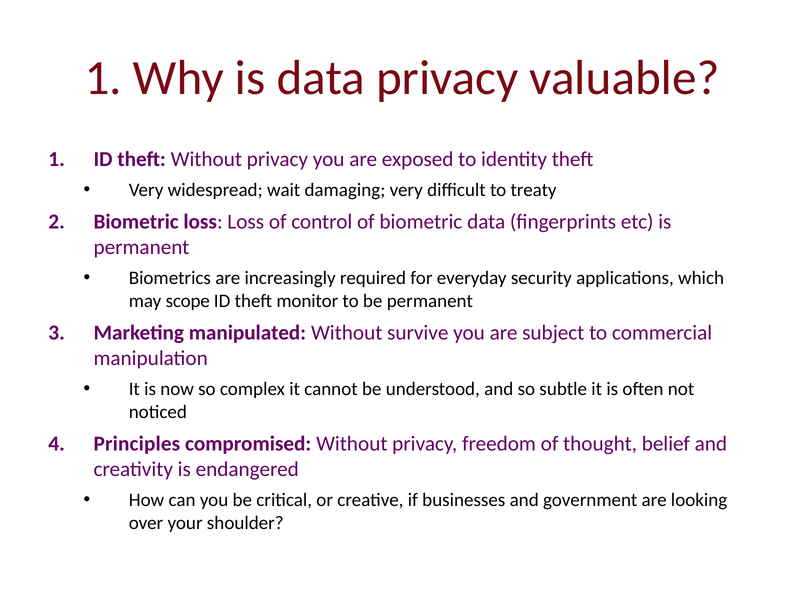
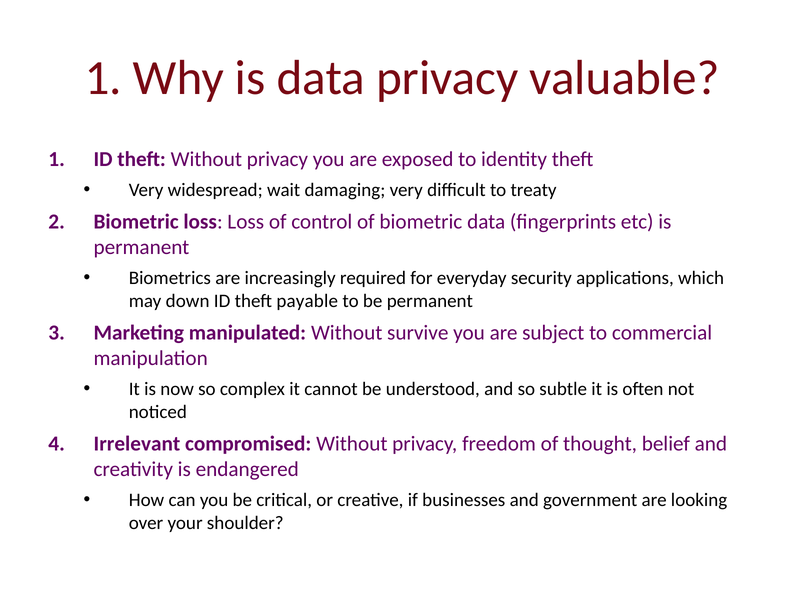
scope: scope -> down (188, 301)
monitor: monitor -> payable (307, 301)
Principles: Principles -> Irrelevant (137, 444)
